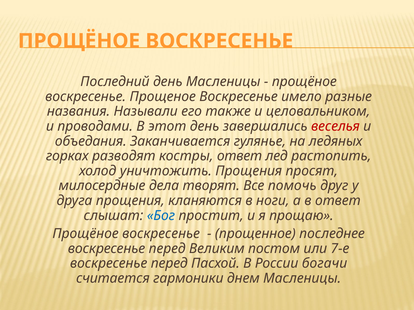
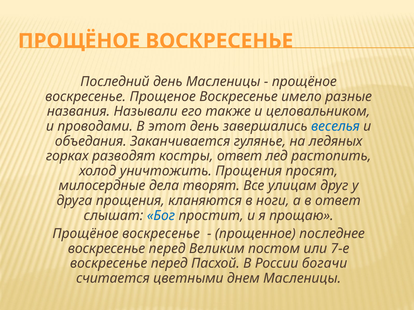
веселья colour: red -> blue (335, 126)
помочь: помочь -> улицам (292, 186)
гармоники: гармоники -> цветными (188, 279)
